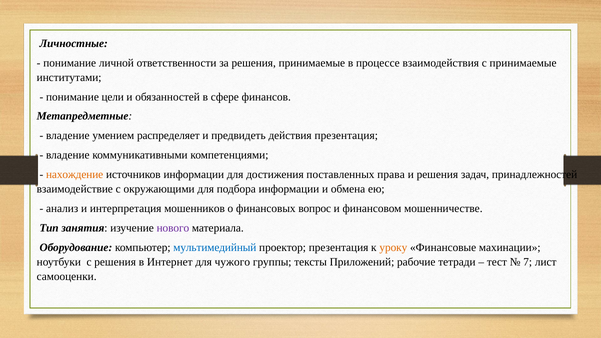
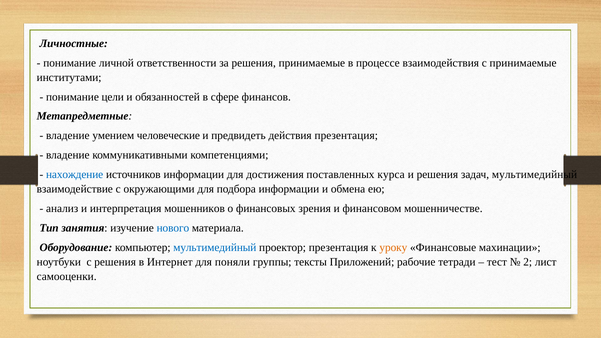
распределяет: распределяет -> человеческие (168, 136)
нахождение colour: orange -> blue (75, 175)
права: права -> курса (391, 175)
задач принадлежностей: принадлежностей -> мультимедийный (535, 175)
вопрос: вопрос -> зрения (315, 209)
нового colour: purple -> blue (173, 228)
чужого: чужого -> поняли (232, 262)
7: 7 -> 2 (528, 262)
